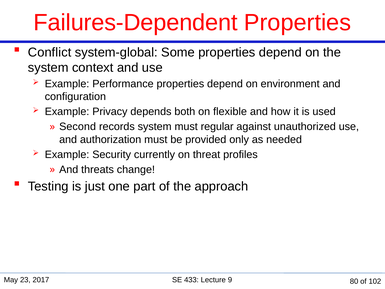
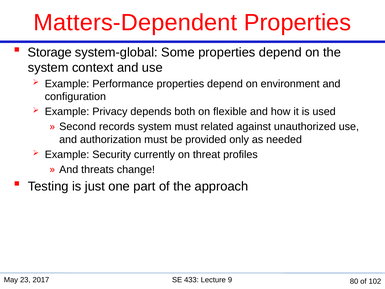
Failures-Dependent: Failures-Dependent -> Matters-Dependent (135, 22)
Conflict: Conflict -> Storage (50, 52)
regular: regular -> related (217, 127)
